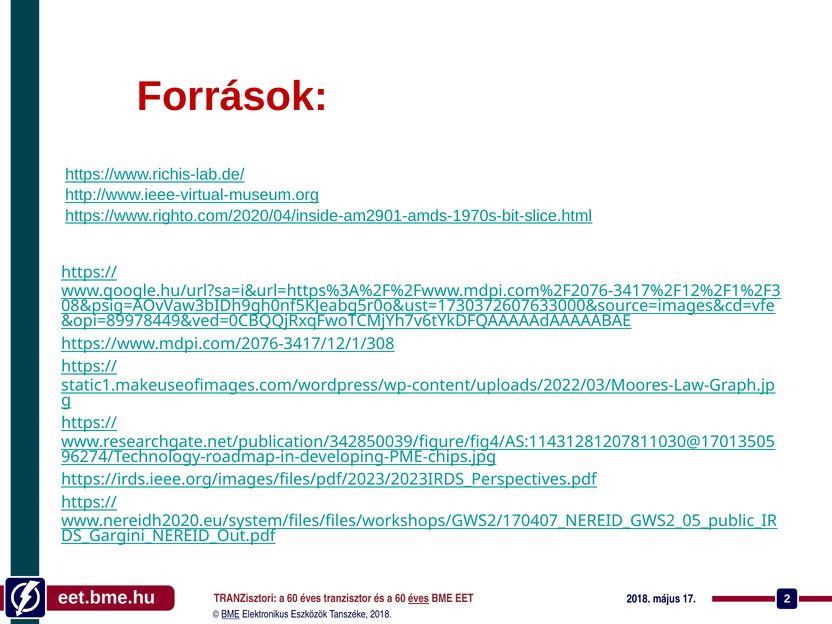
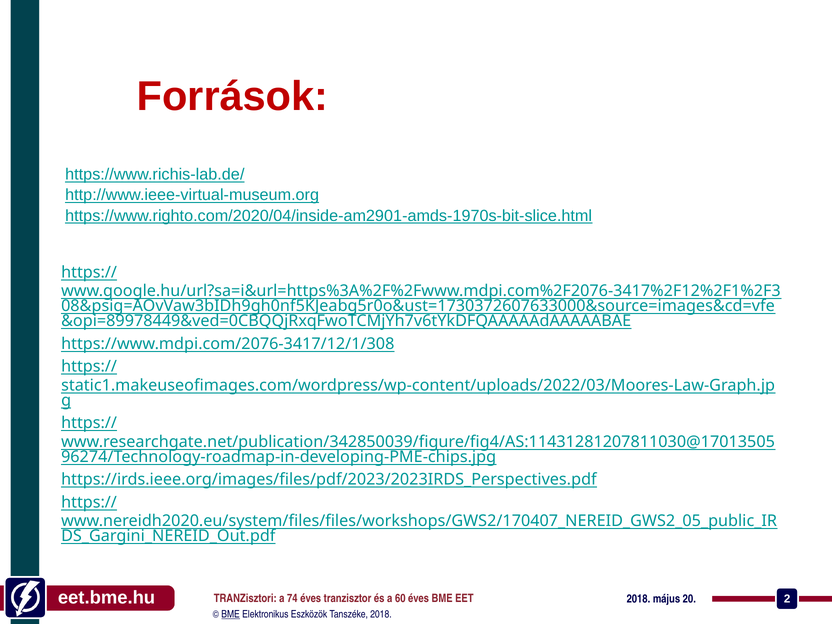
TRANZisztori a 60: 60 -> 74 (292, 599)
éves underline: present -> none (419, 599)
17: 17 -> 20 (689, 599)
